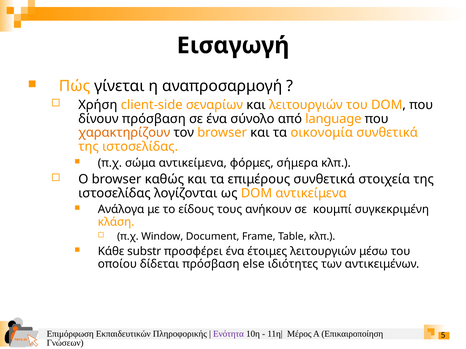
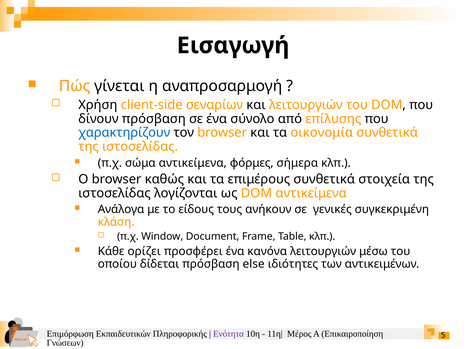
language: language -> επίλυσης (333, 119)
χαρακτηρίζουν colour: orange -> blue (124, 133)
κουμπί: κουμπί -> γενικές (332, 210)
substr: substr -> ορίζει (144, 252)
έτοιμες: έτοιμες -> κανόνα (267, 252)
